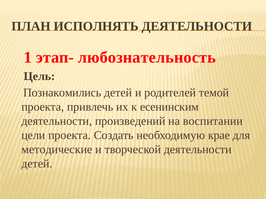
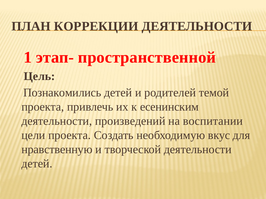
ИСПОЛНЯТЬ: ИСПОЛНЯТЬ -> КОРРЕКЦИИ (96, 26)
любознательность: любознательность -> пространственной (147, 57)
крае: крае -> вкус (219, 136)
методические: методические -> нравственную (57, 150)
